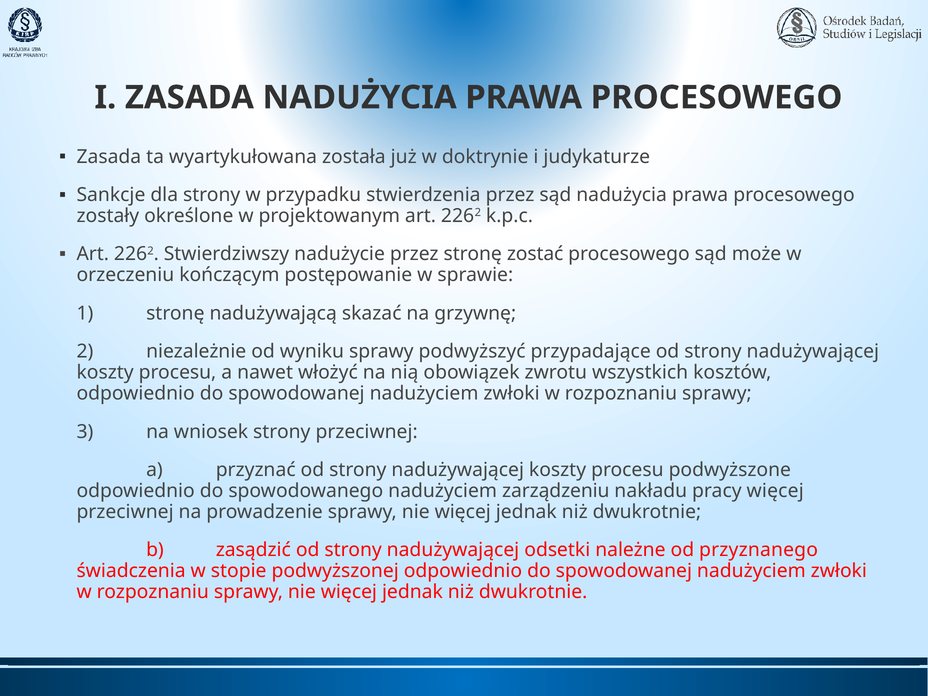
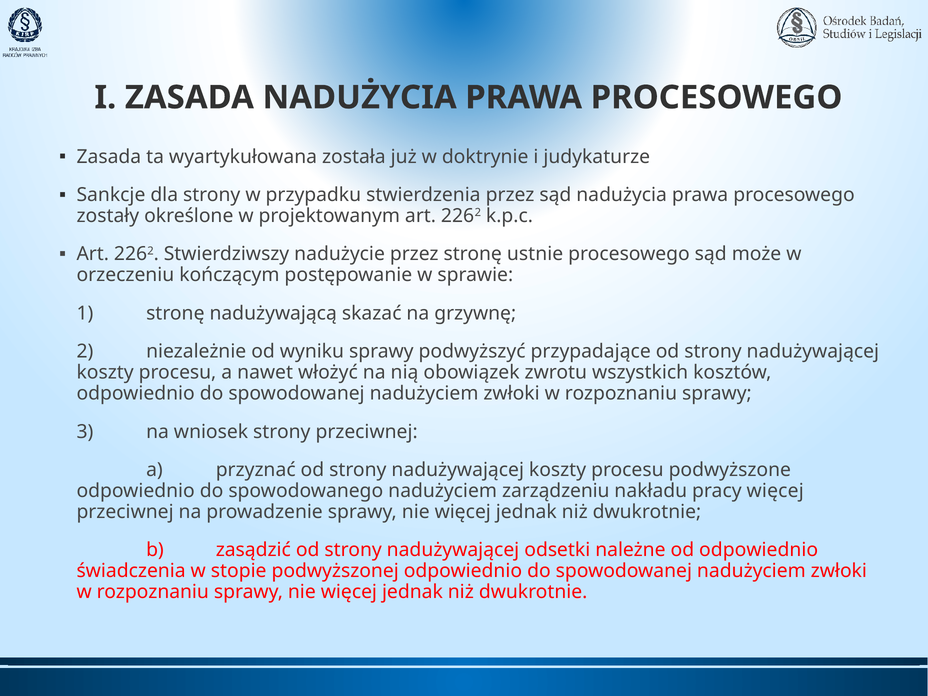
zostać: zostać -> ustnie (535, 254)
od przyznanego: przyznanego -> odpowiednio (759, 550)
